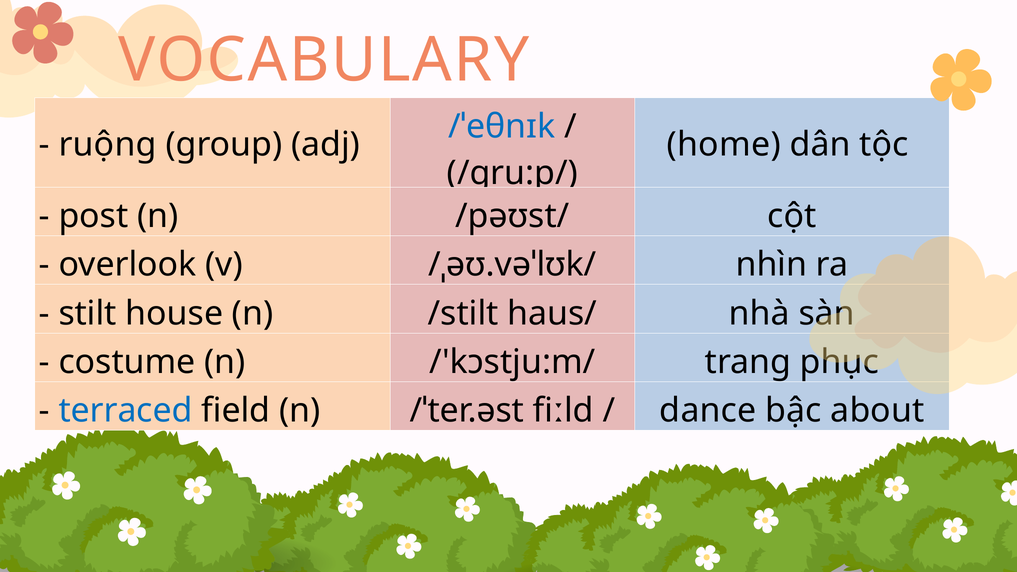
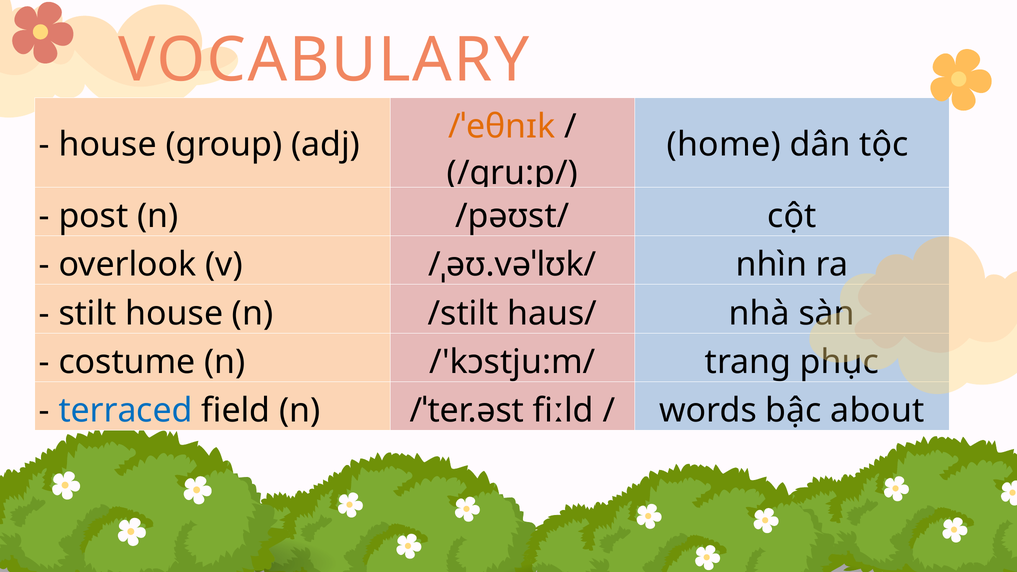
/ˈeθnɪk colour: blue -> orange (502, 127)
ruộng: ruộng -> house (108, 144)
dance: dance -> words (708, 411)
